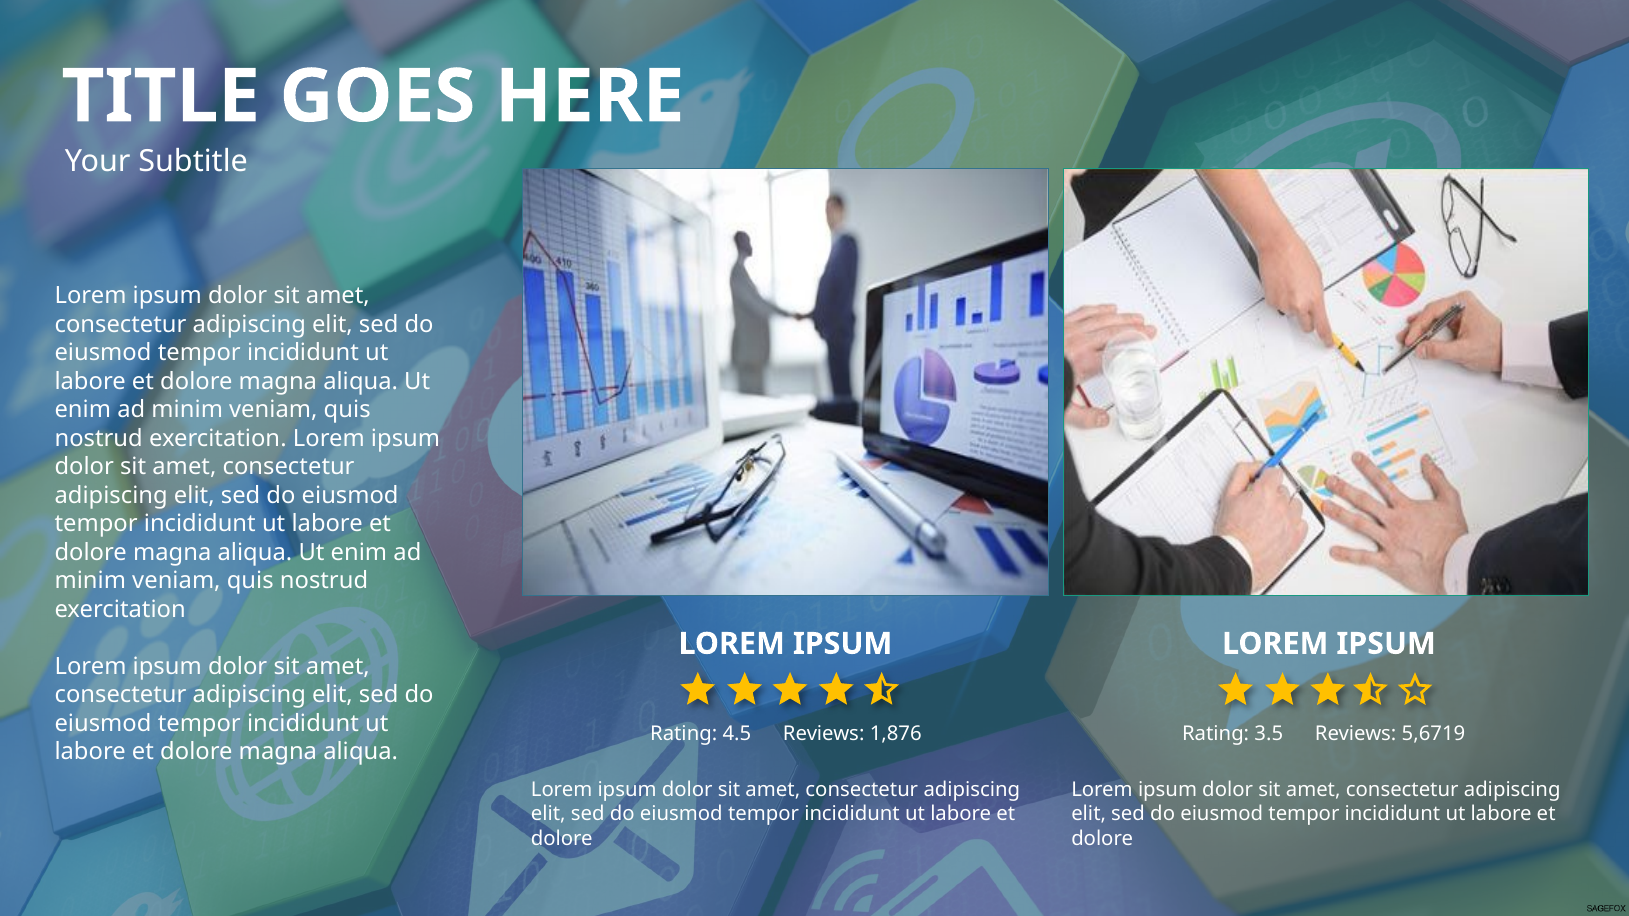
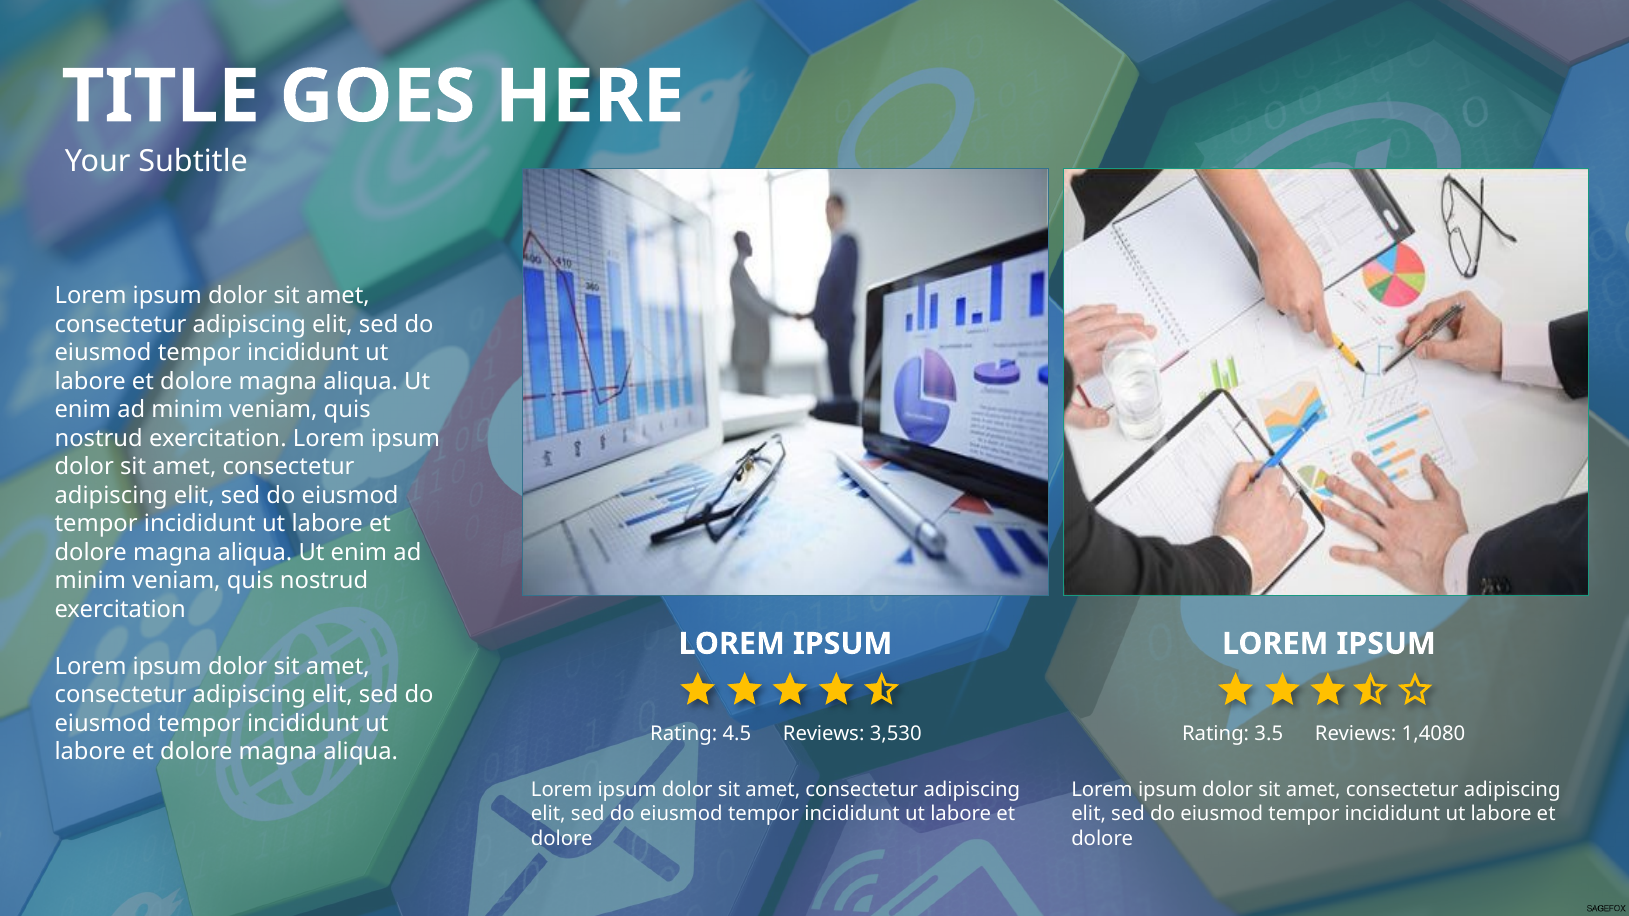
1,876: 1,876 -> 3,530 (896, 734)
5,6719: 5,6719 -> 1,4080 (1434, 734)
